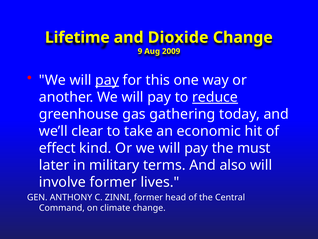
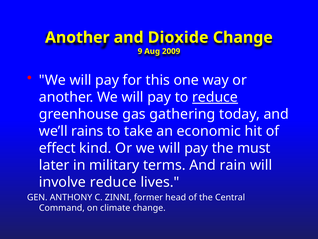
Lifetime: Lifetime -> Another (77, 37)
pay underline: present -> none (107, 80)
clear: clear -> rains (87, 131)
also: also -> rain (233, 165)
involve former: former -> reduce (113, 182)
